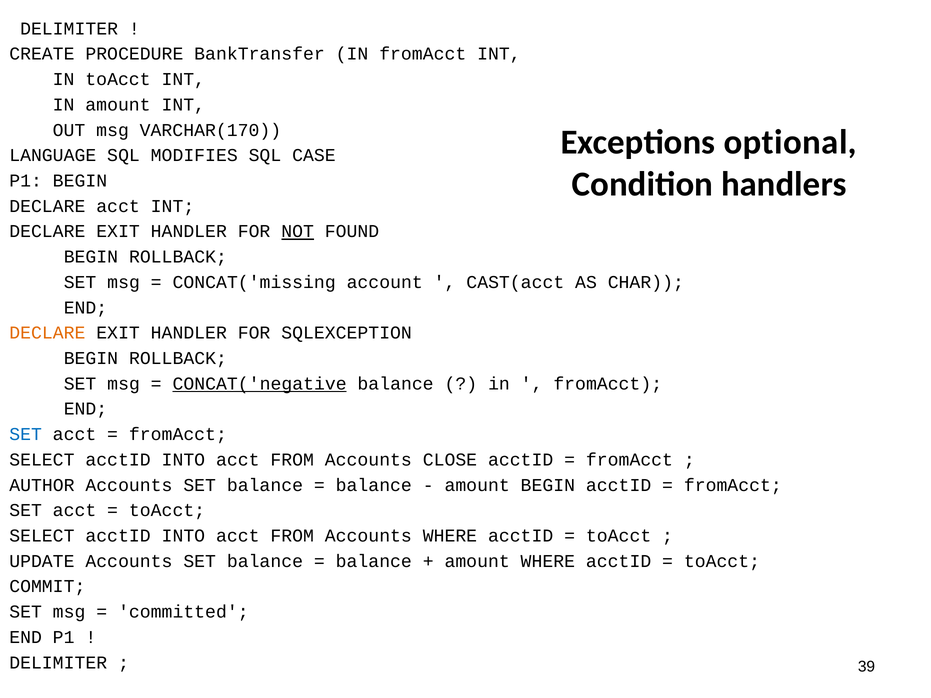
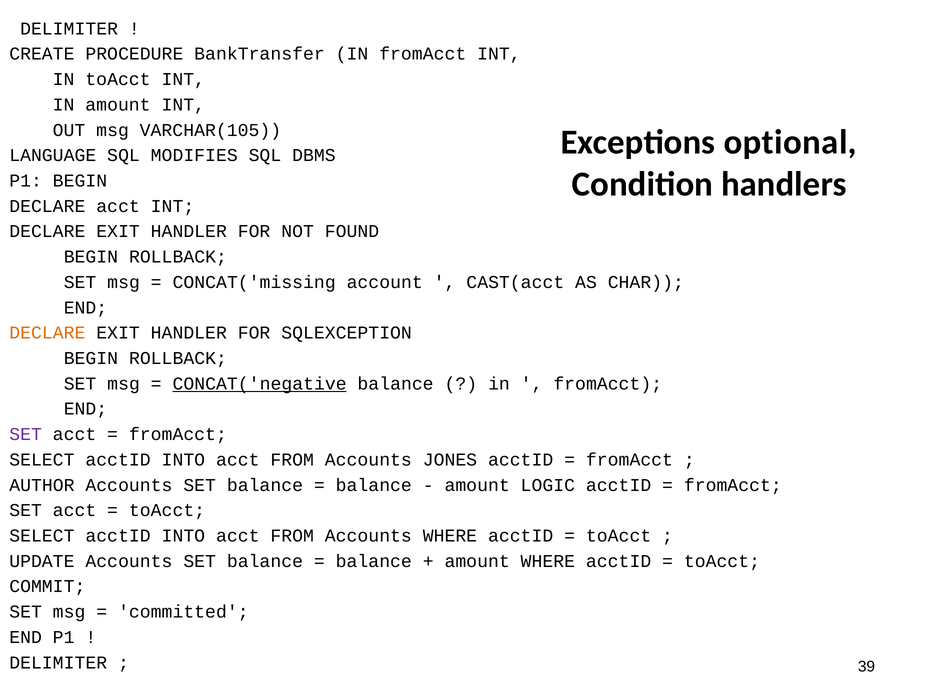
VARCHAR(170: VARCHAR(170 -> VARCHAR(105 (210, 130)
CASE: CASE -> DBMS (314, 155)
NOT underline: present -> none (298, 232)
SET colour: blue -> purple (26, 434)
CLOSE: CLOSE -> JONES (450, 460)
amount BEGIN: BEGIN -> LOGIC (548, 485)
